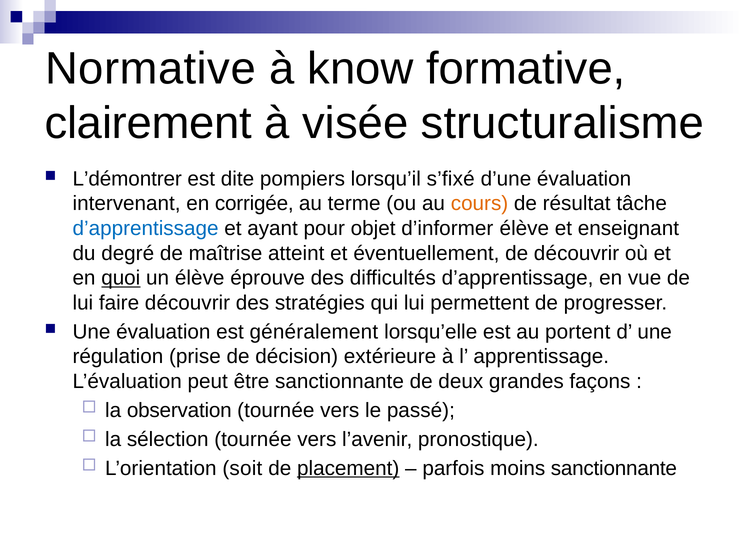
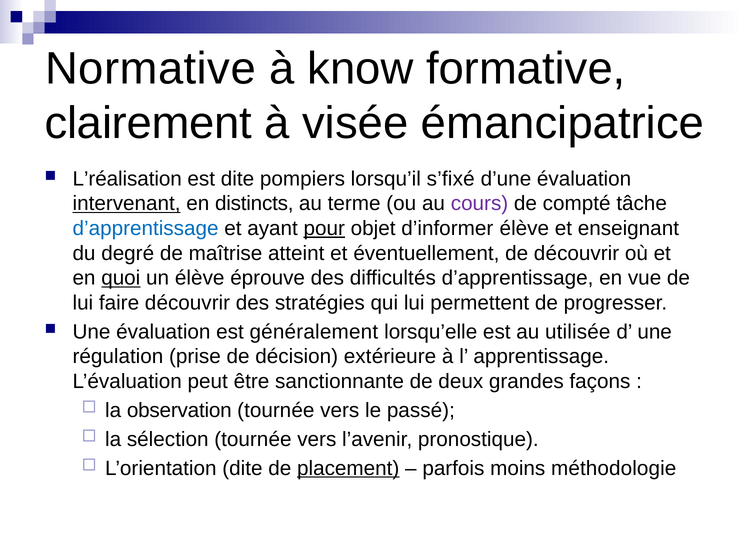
structuralisme: structuralisme -> émancipatrice (562, 123)
L’démontrer: L’démontrer -> L’réalisation (127, 179)
intervenant underline: none -> present (127, 204)
corrigée: corrigée -> distincts (254, 204)
cours colour: orange -> purple (480, 204)
résultat: résultat -> compté (577, 204)
pour underline: none -> present (324, 228)
portent: portent -> utilisée (578, 332)
L’orientation soit: soit -> dite (242, 468)
moins sanctionnante: sanctionnante -> méthodologie (614, 468)
